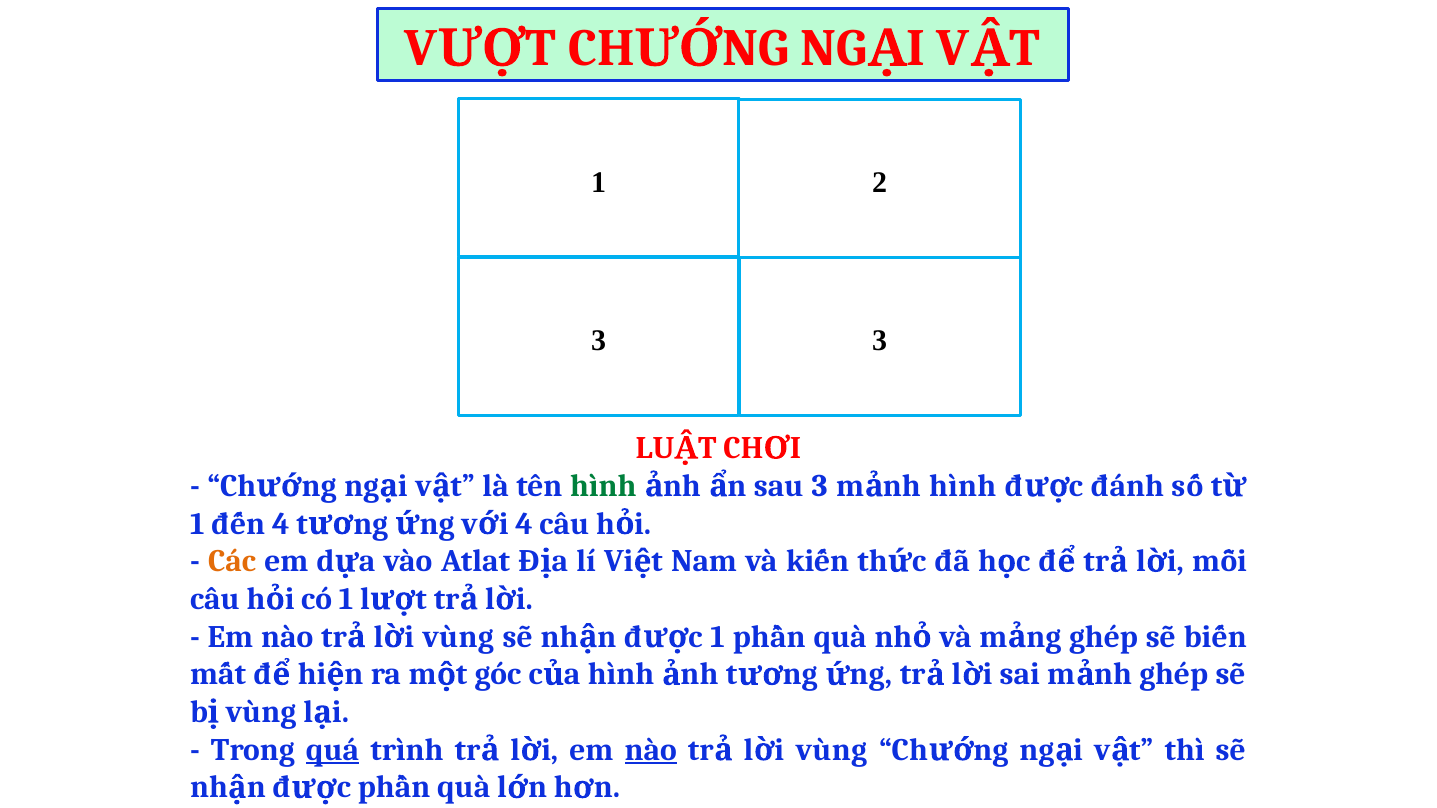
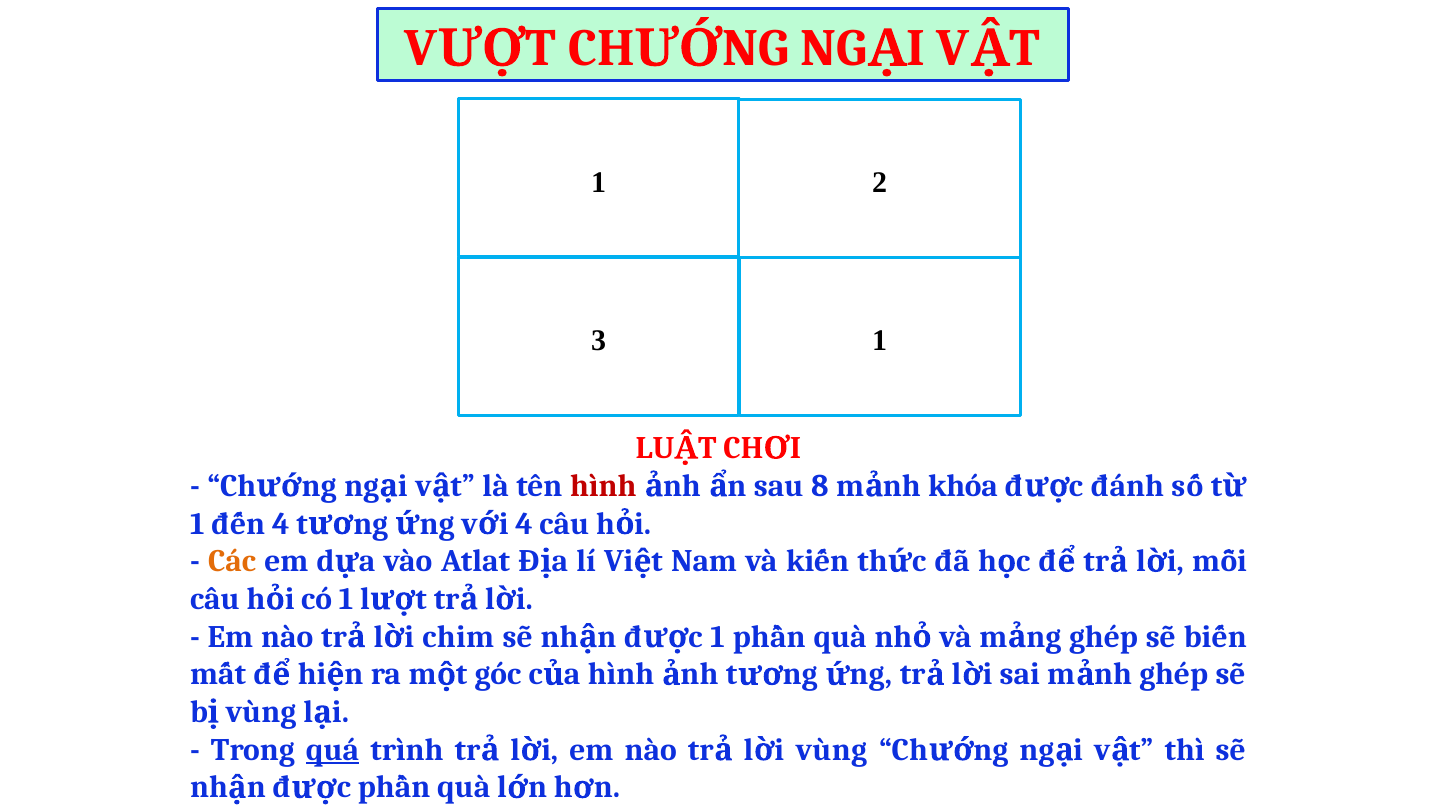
3 3: 3 -> 1 (880, 341)
hình colour: green -> red (603, 486)
sau 3: 3 -> 8 (820, 486)
hình: hình -> khóa (963, 486)
vùng: vùng -> chim (458, 637)
nào underline: present -> none (651, 750)
